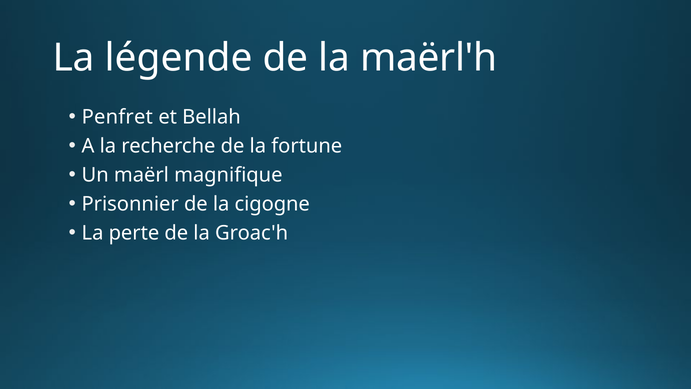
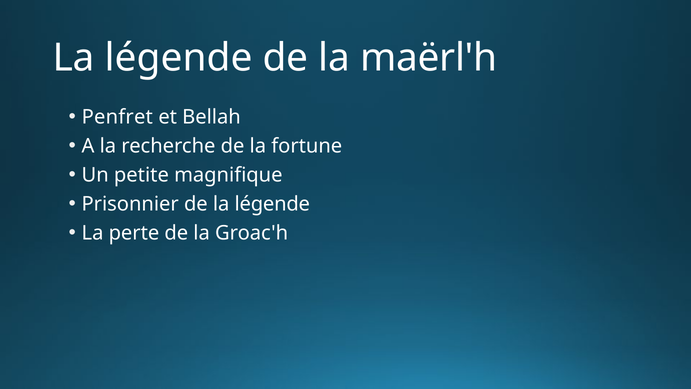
maërl: maërl -> petite (141, 175)
de la cigogne: cigogne -> légende (272, 204)
